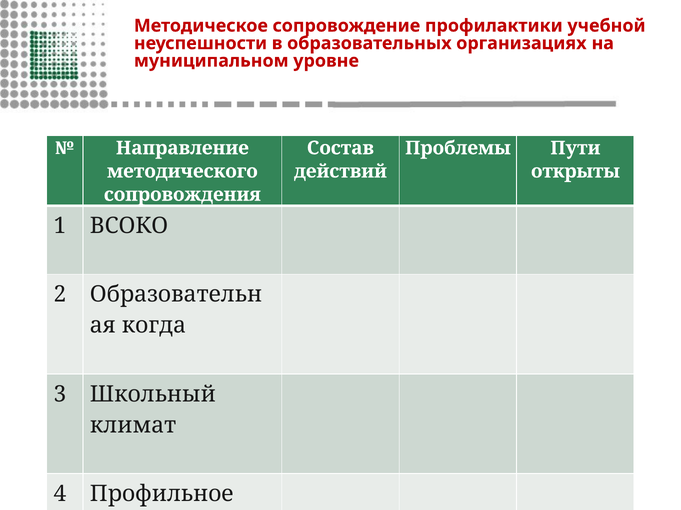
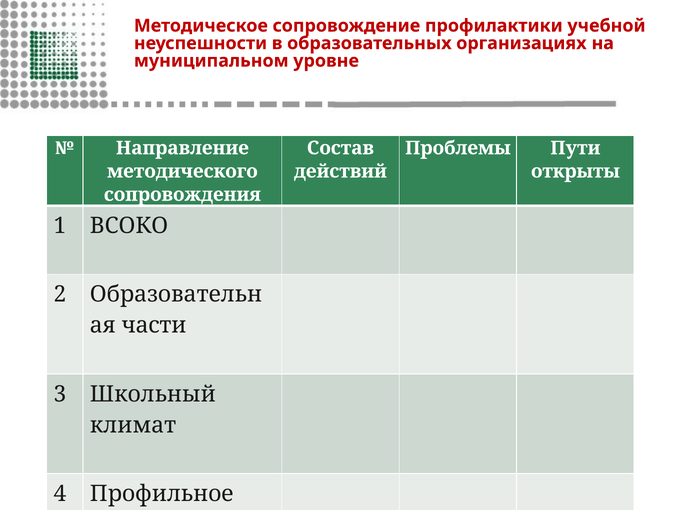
когда: когда -> части (154, 326)
